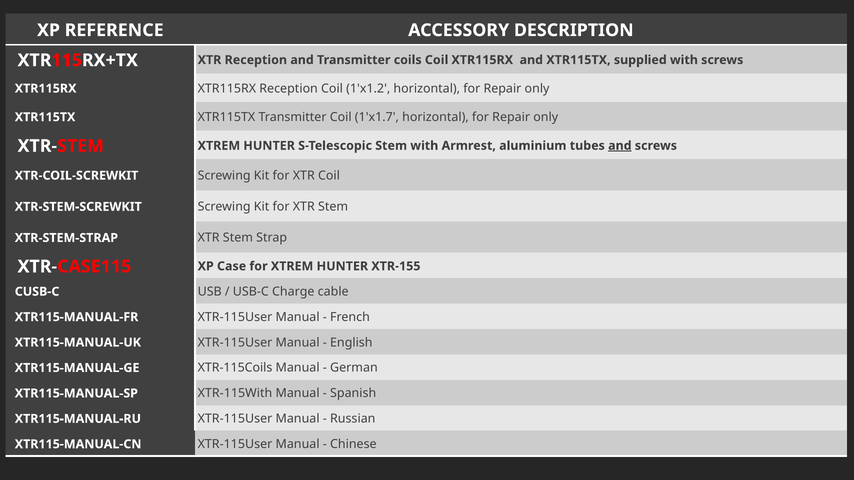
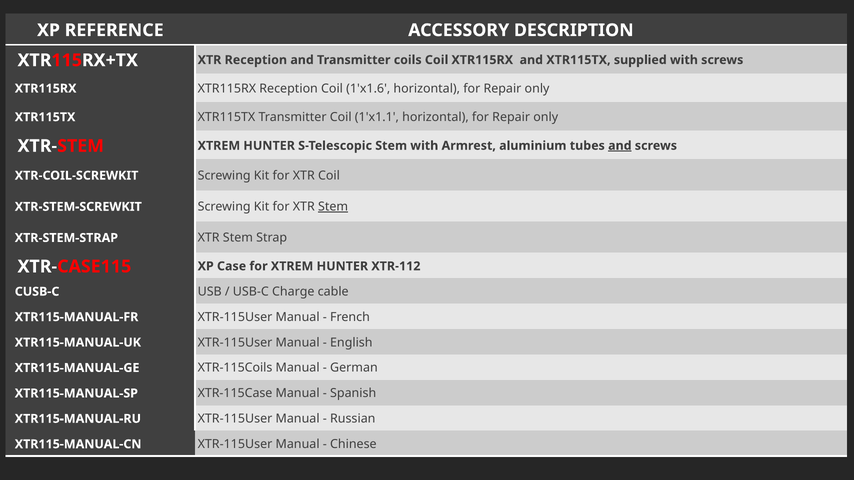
1'x1.2: 1'x1.2 -> 1'x1.6 (368, 89)
1'x1.7: 1'x1.7 -> 1'x1.1 (377, 117)
Stem underline: none -> present (333, 207)
XTR-155: XTR-155 -> XTR-112 (396, 266)
XTR-115With: XTR-115With -> XTR-115Case (235, 394)
